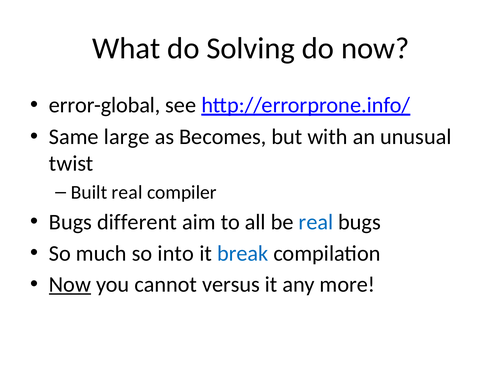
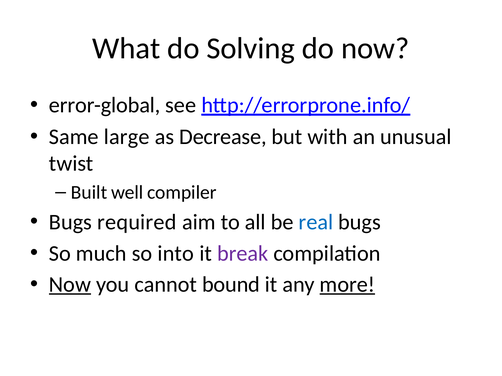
Becomes: Becomes -> Decrease (223, 137)
Built real: real -> well (127, 193)
different: different -> required (137, 222)
break colour: blue -> purple (243, 254)
versus: versus -> bound (231, 285)
more underline: none -> present (347, 285)
